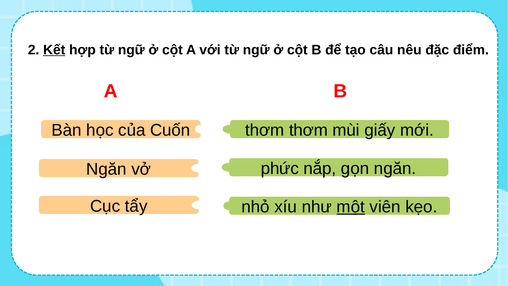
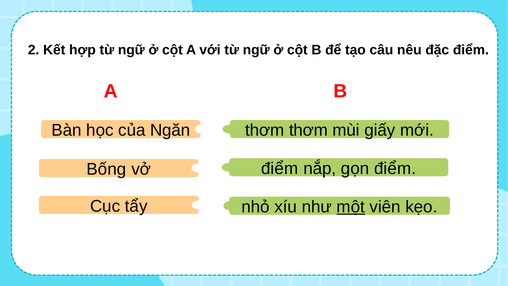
Kết underline: present -> none (54, 50)
Cuốn: Cuốn -> Ngăn (170, 130)
phức: phức -> điểm (280, 168)
gọn ngăn: ngăn -> điểm (395, 168)
Ngăn: Ngăn -> Bống (106, 169)
